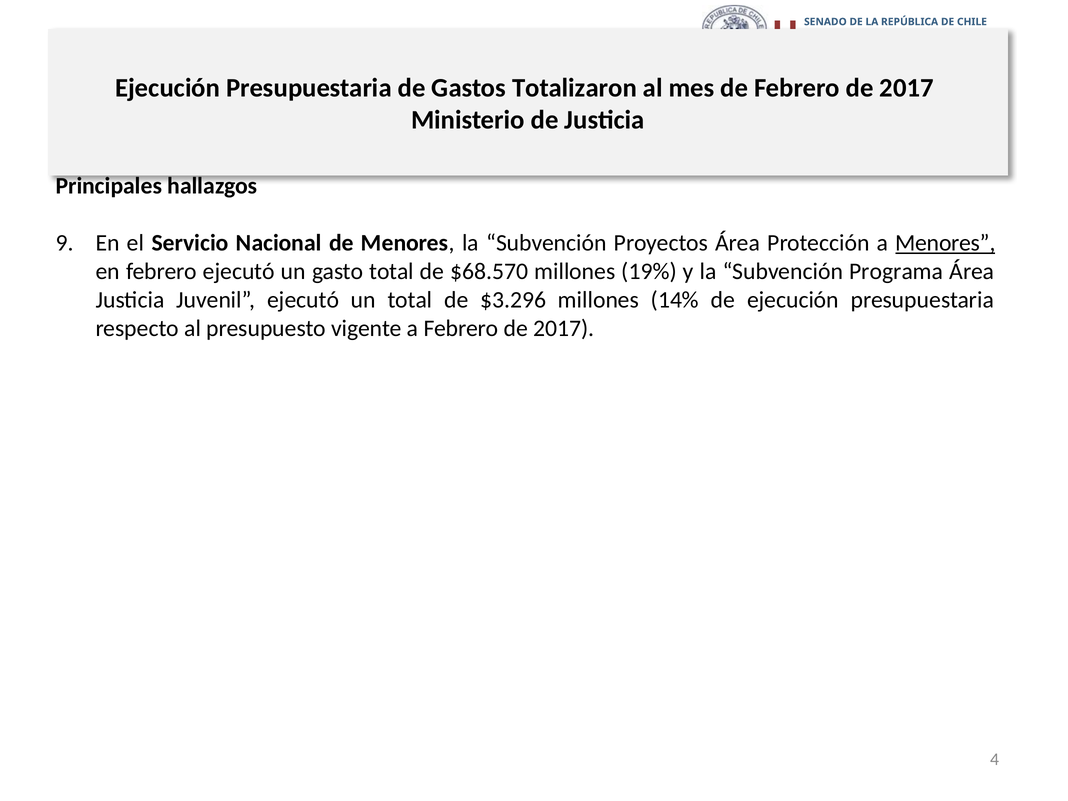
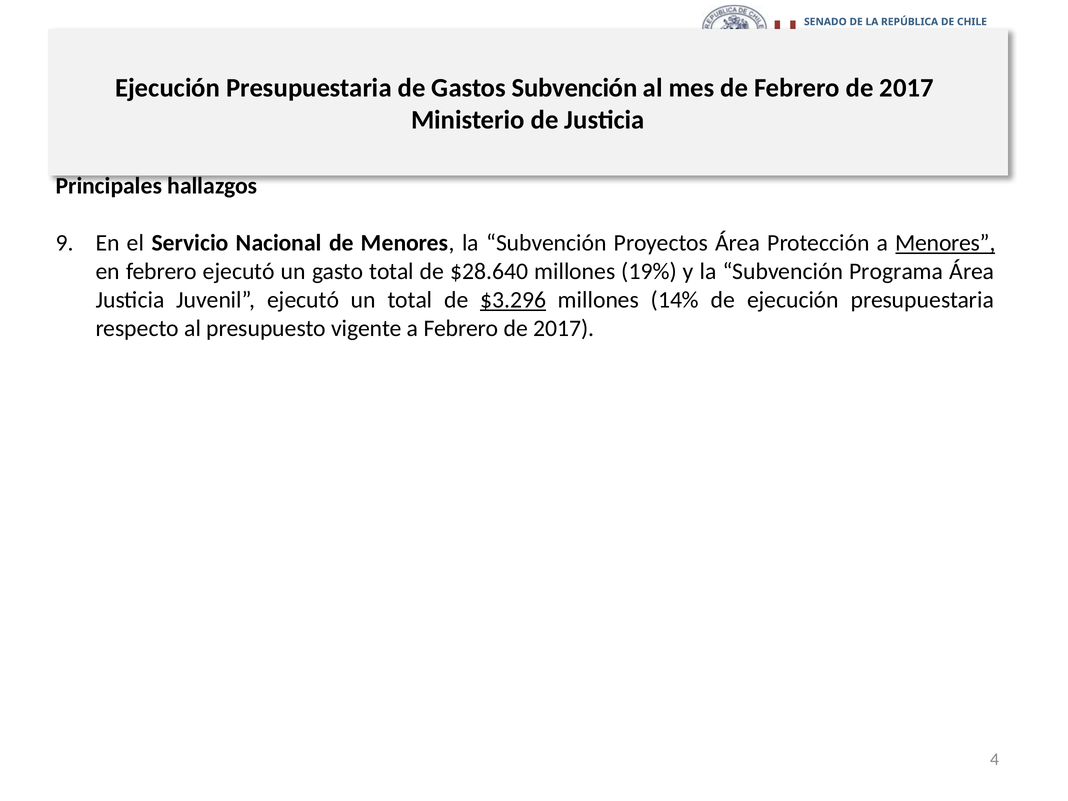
Gastos Totalizaron: Totalizaron -> Subvención (575, 88)
$68.570: $68.570 -> $28.640 (489, 271)
$3.296 underline: none -> present (513, 300)
